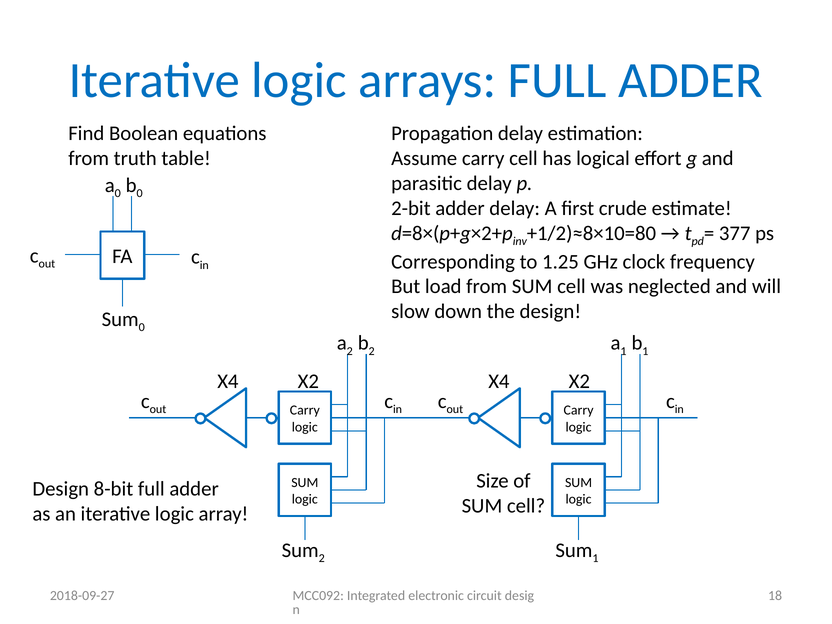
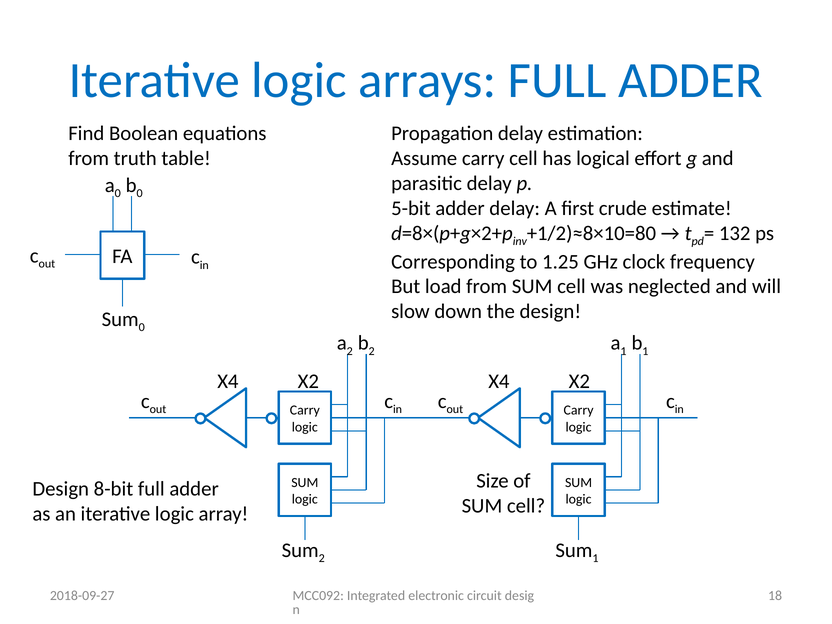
2-bit: 2-bit -> 5-bit (411, 208)
377: 377 -> 132 (735, 233)
